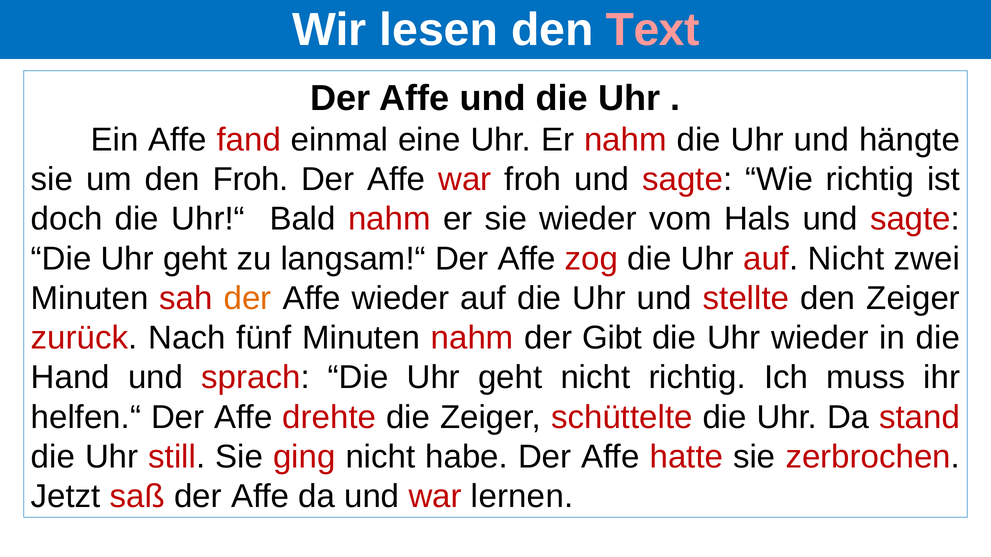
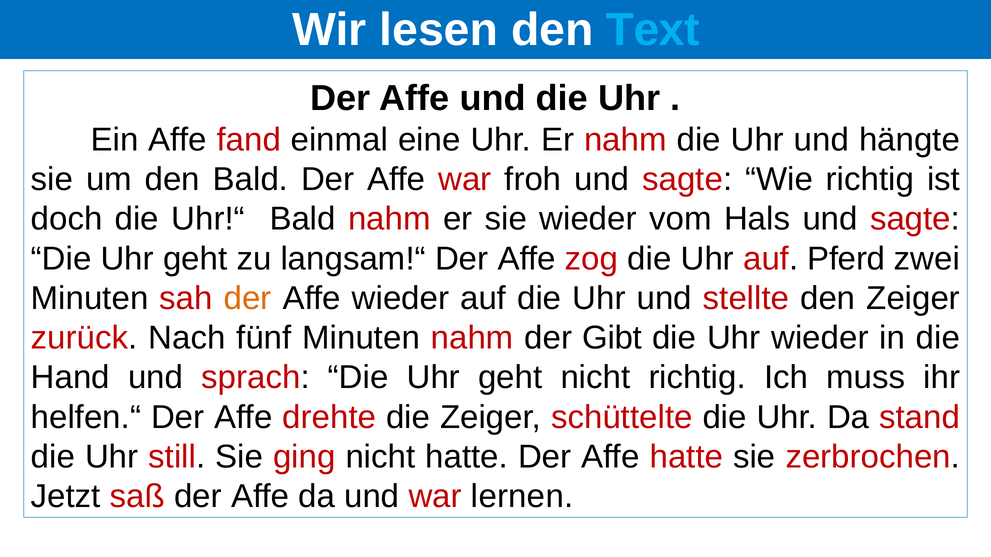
Text colour: pink -> light blue (653, 30)
den Froh: Froh -> Bald (250, 180)
auf Nicht: Nicht -> Pferd (846, 259)
nicht habe: habe -> hatte (467, 457)
